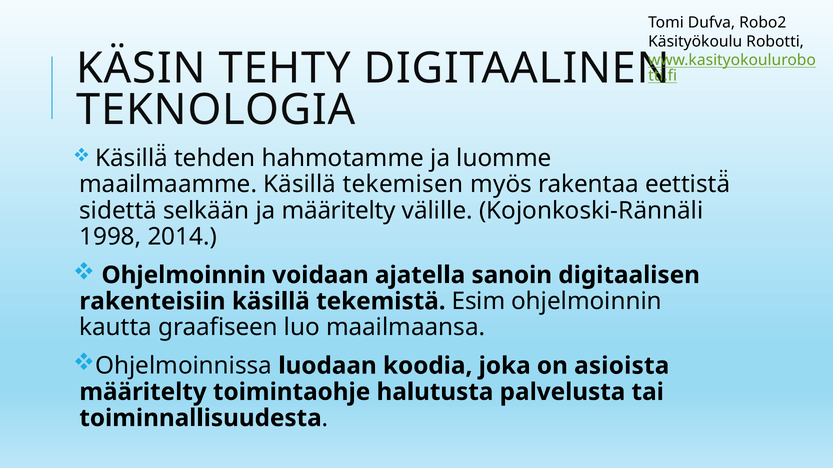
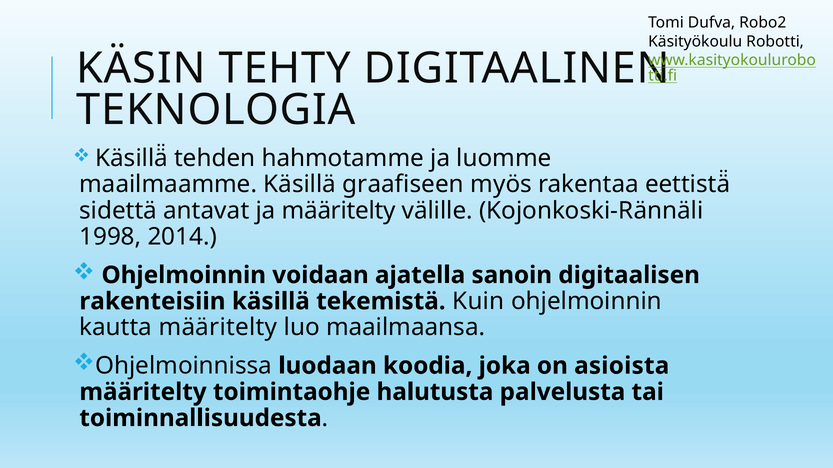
tekemisen: tekemisen -> graafiseen (403, 185)
selkään: selkään -> antavat (206, 211)
Esim: Esim -> Kuin (478, 302)
kautta graafiseen: graafiseen -> määritelty (218, 328)
